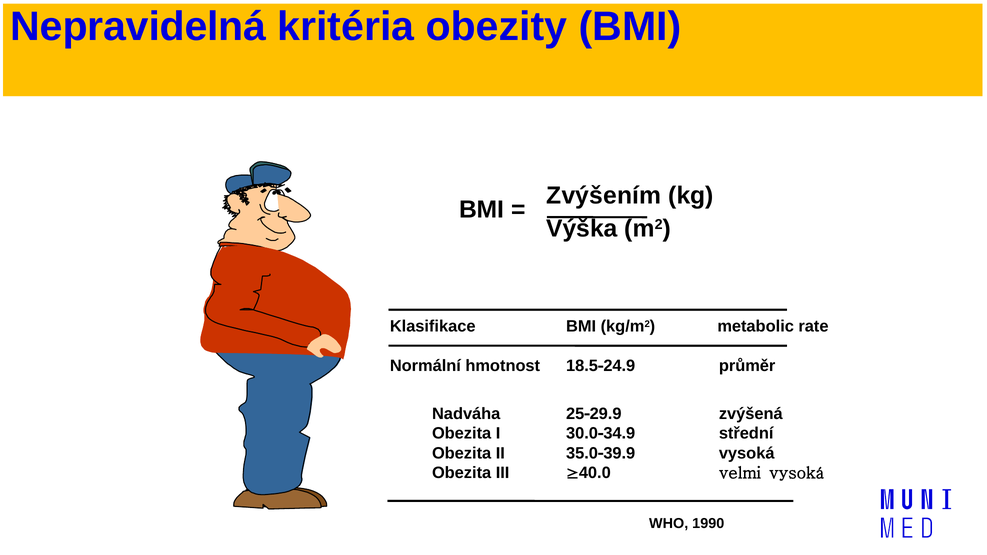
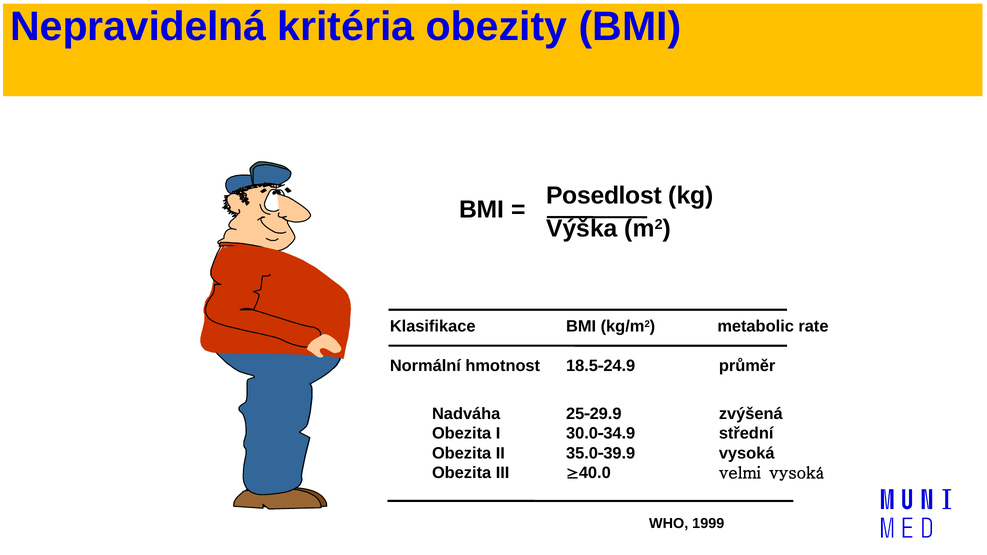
Zvýšením: Zvýšením -> Posedlost (604, 196)
1990: 1990 -> 1999 (708, 524)
